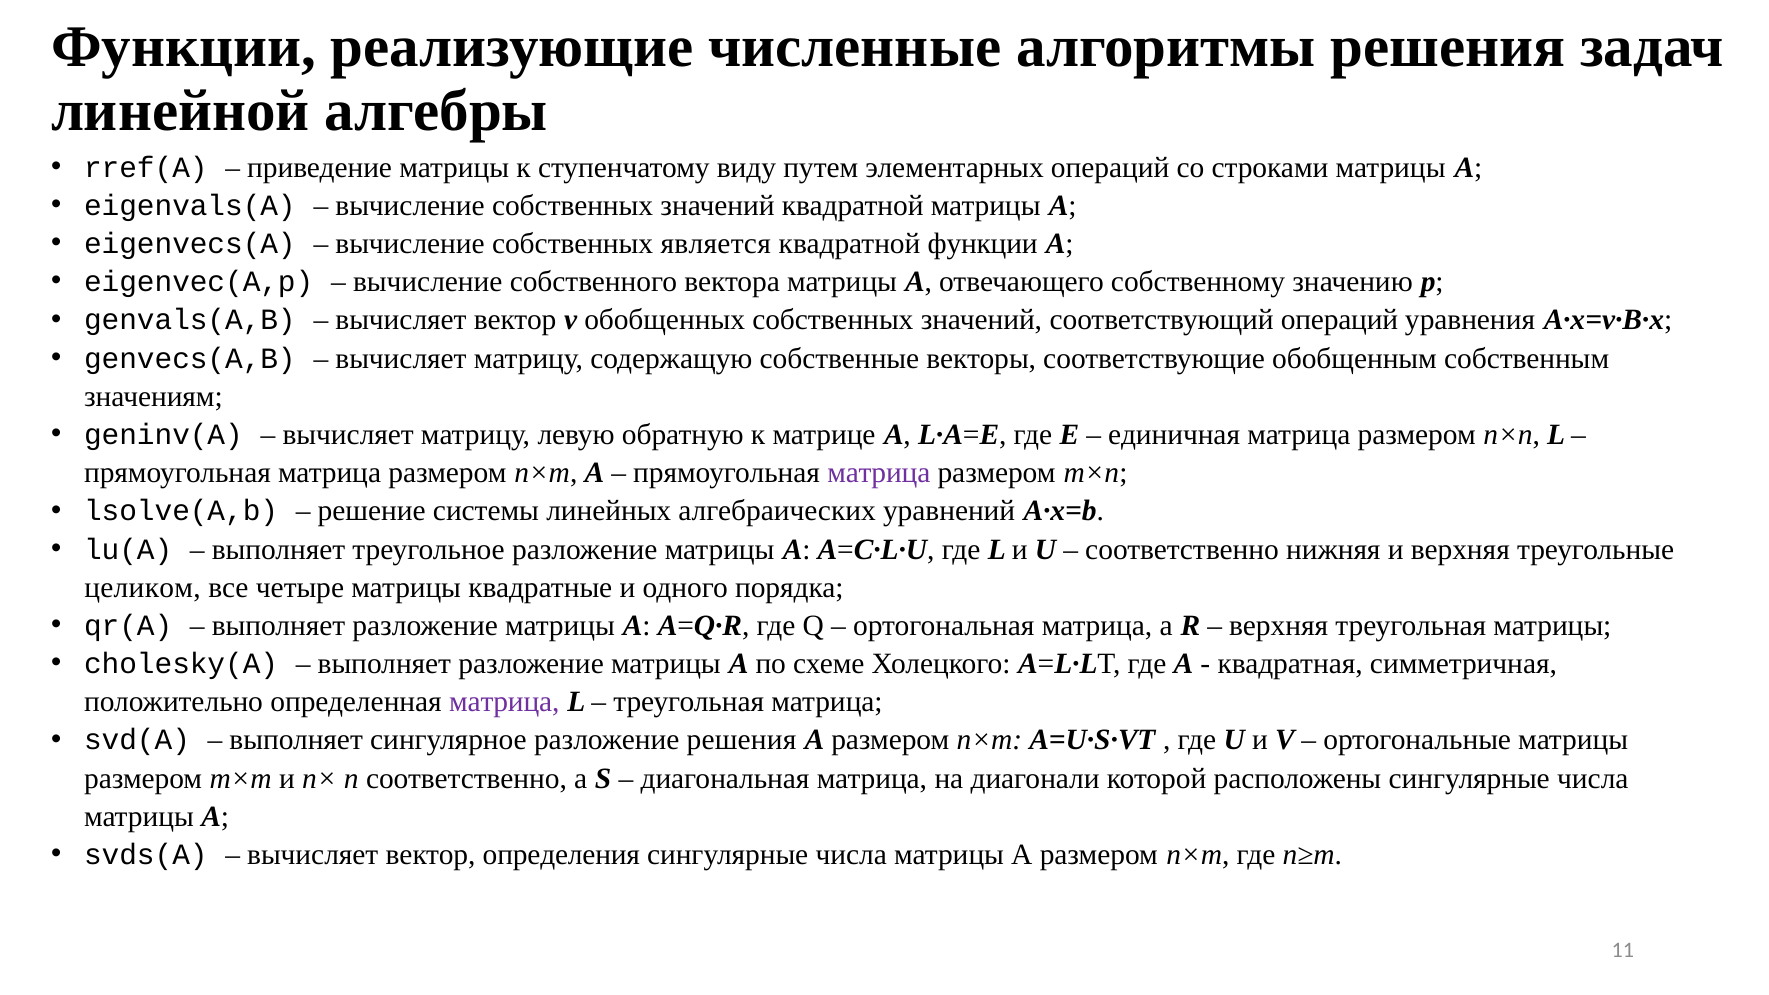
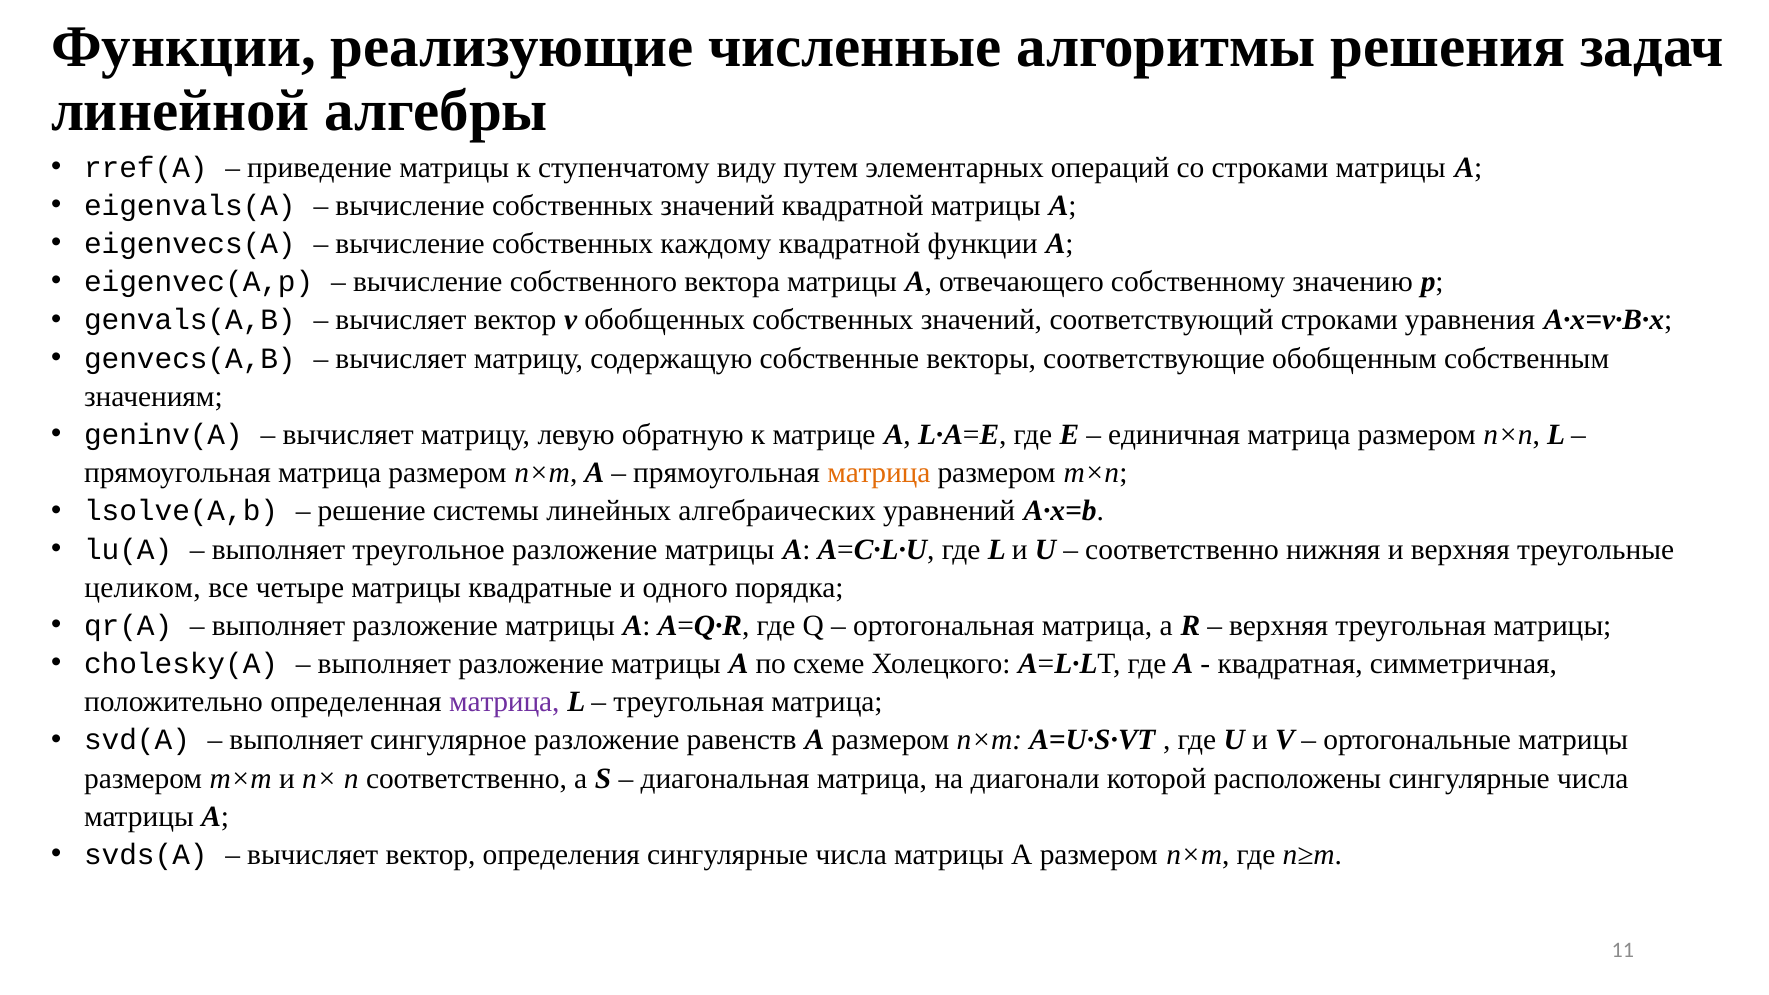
является: является -> каждому (716, 244)
соответствующий операций: операций -> строками (1339, 320)
матрица colour: purple -> orange (879, 473)
разложение решения: решения -> равенств (742, 740)
